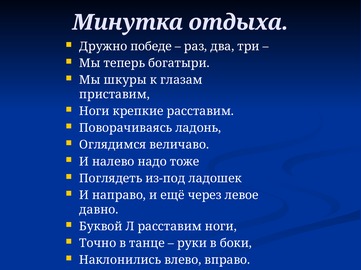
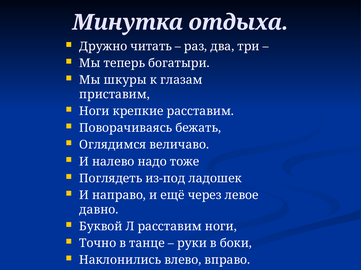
победе: победе -> читать (151, 47)
ладонь: ладонь -> бежать (198, 128)
